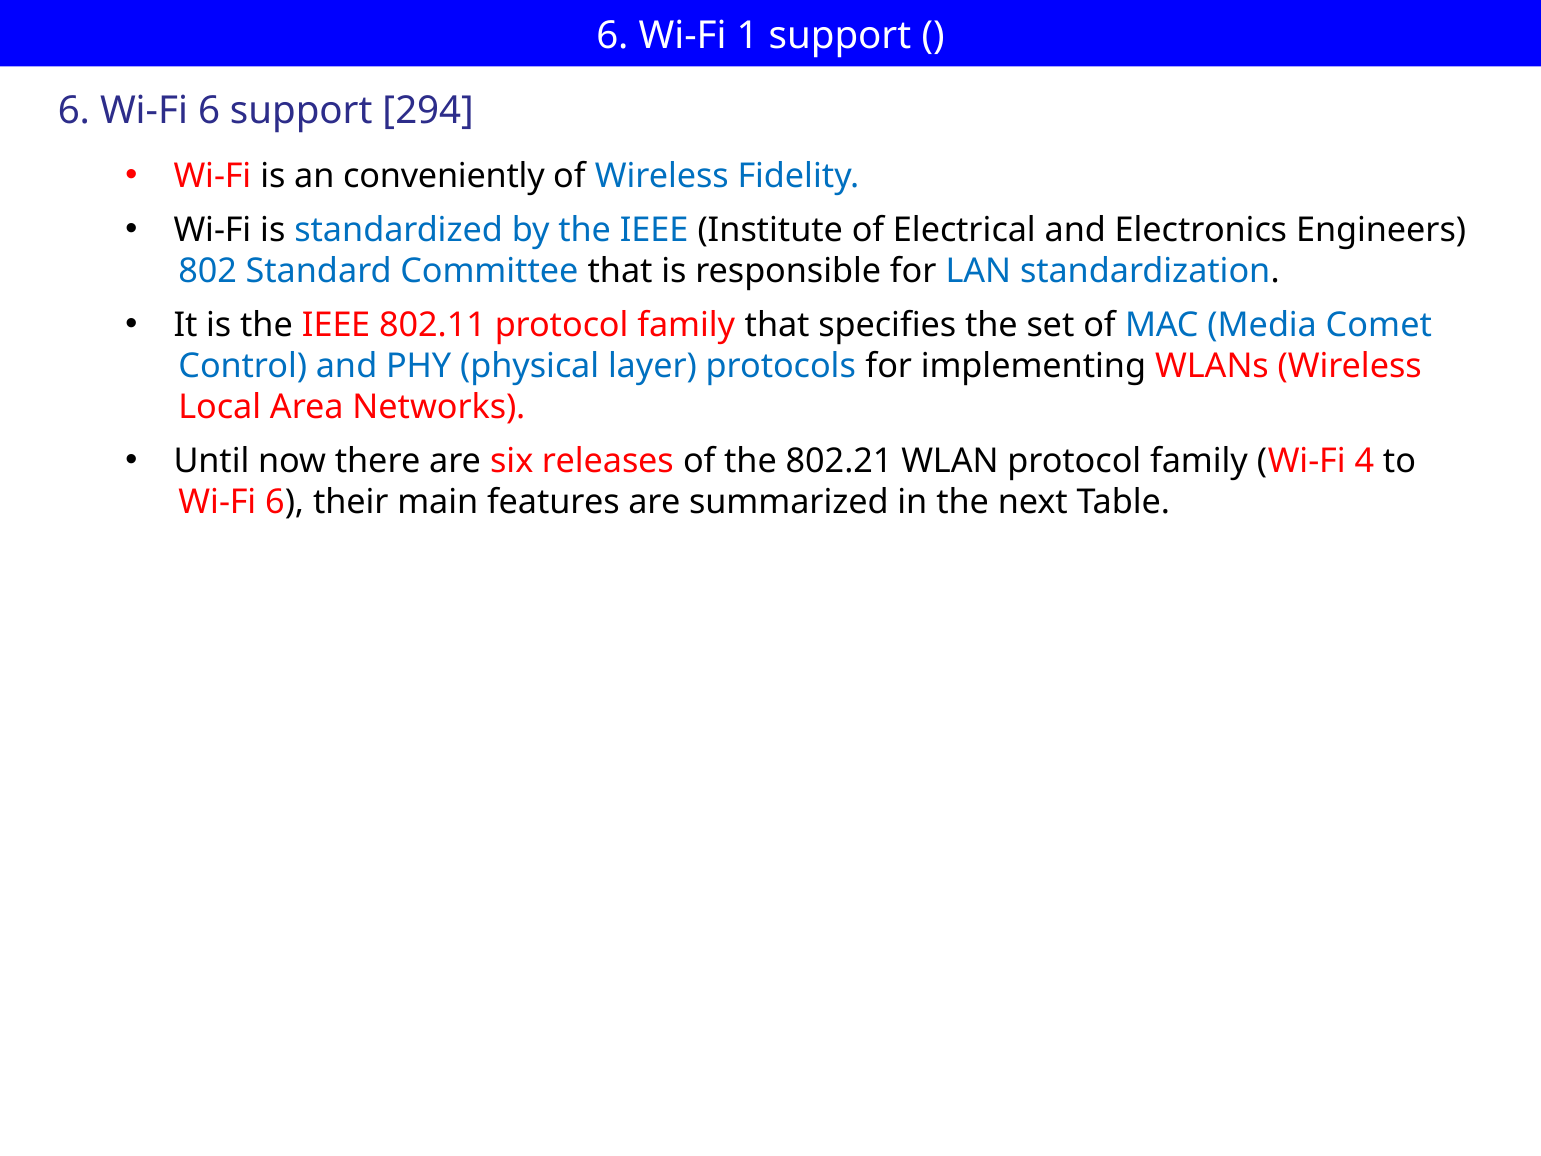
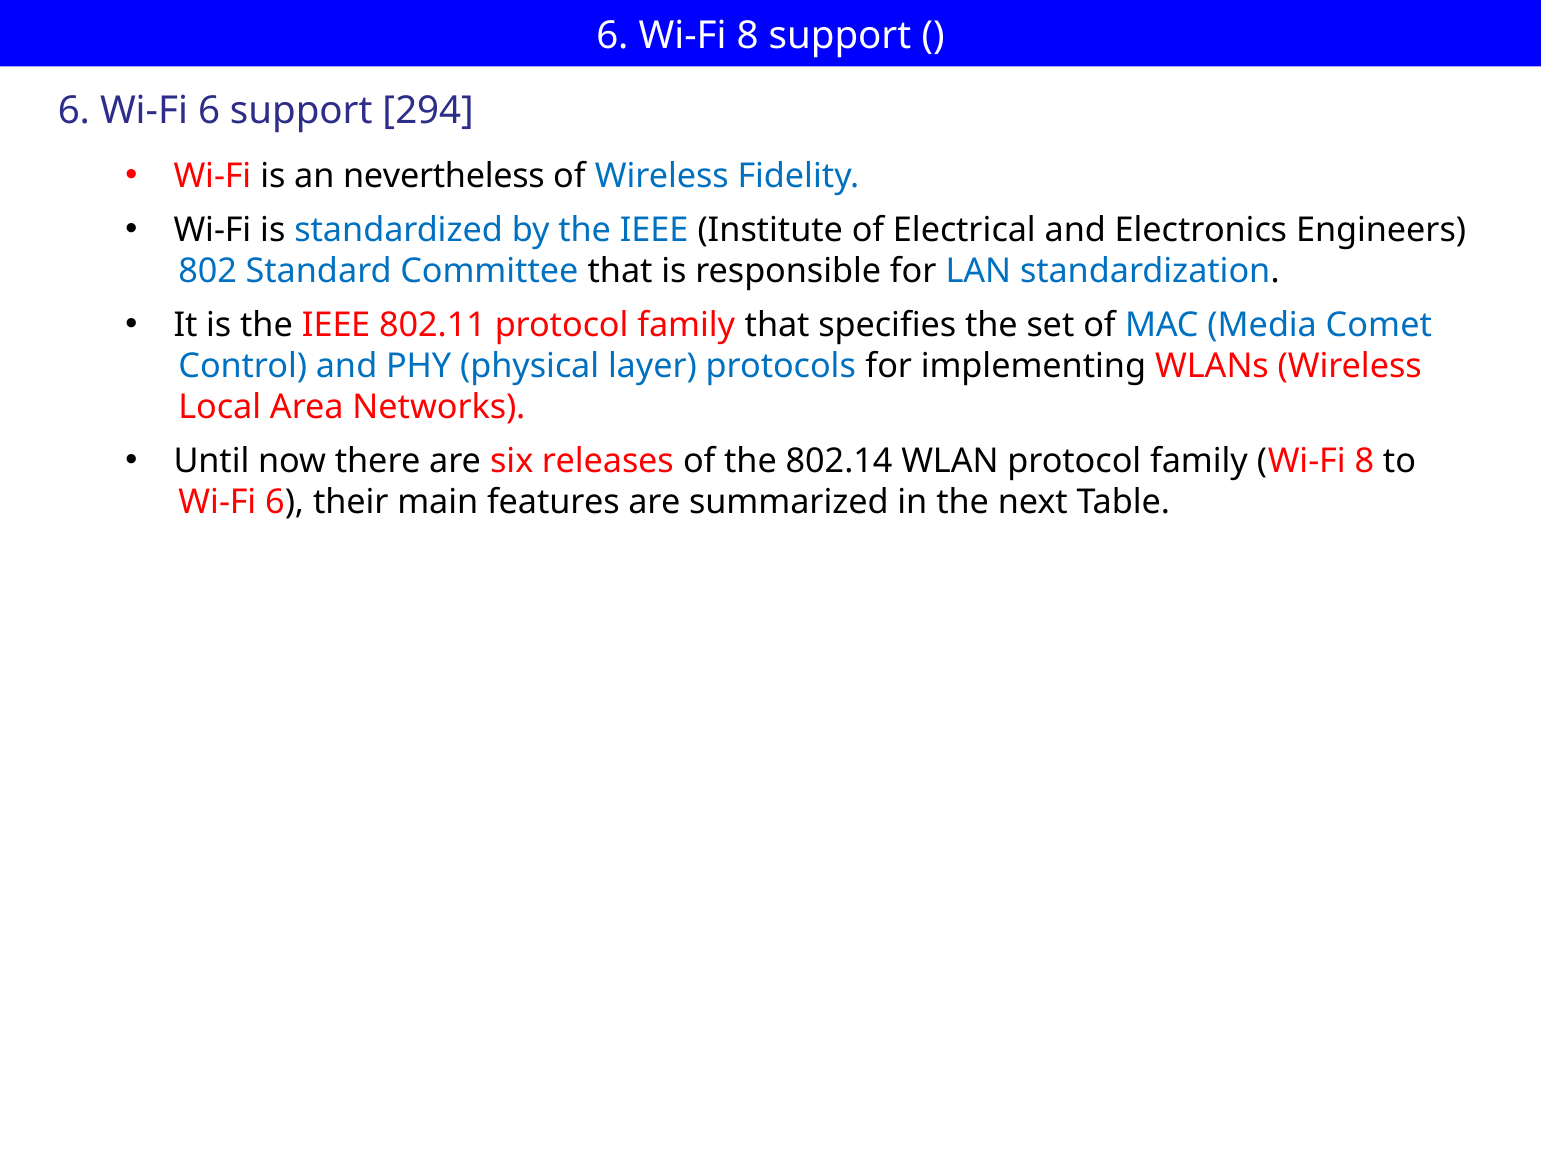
6 Wi-Fi 1: 1 -> 8 (748, 36)
conveniently: conveniently -> nevertheless (444, 176)
802.21: 802.21 -> 802.14 (839, 461)
family Wi-Fi 4: 4 -> 8 (1364, 461)
